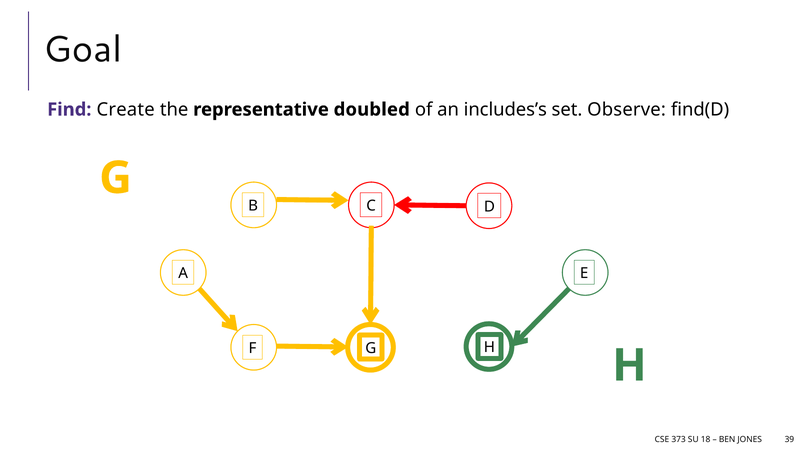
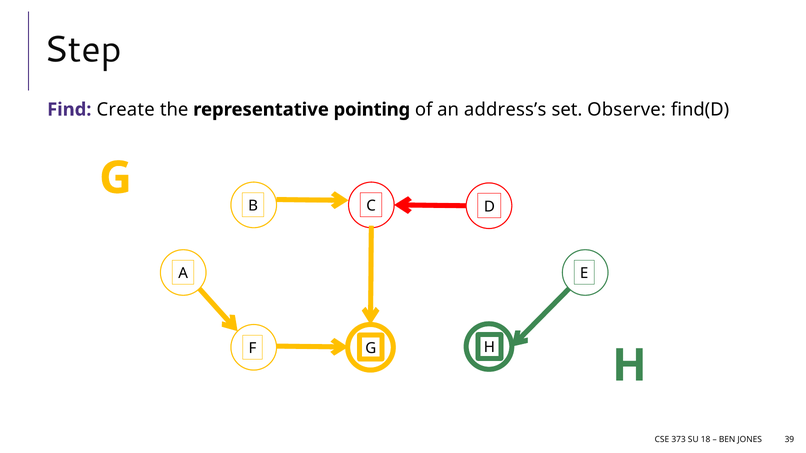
Goal: Goal -> Step (83, 49)
doubled: doubled -> pointing (372, 110)
includes’s: includes’s -> address’s (505, 110)
